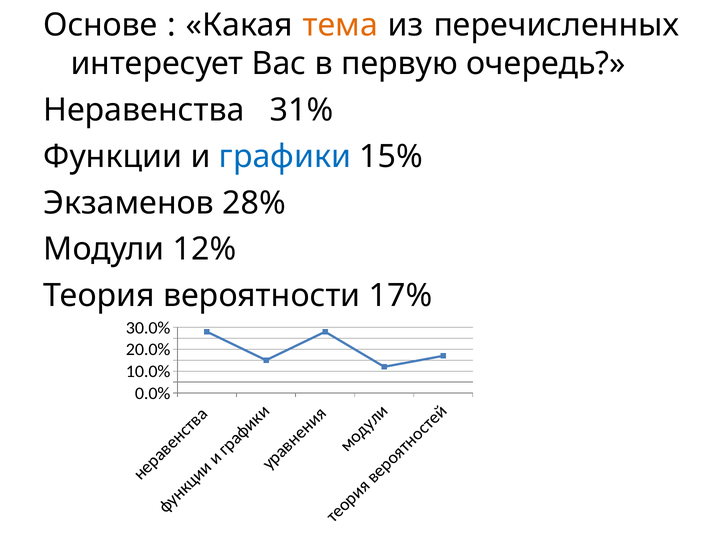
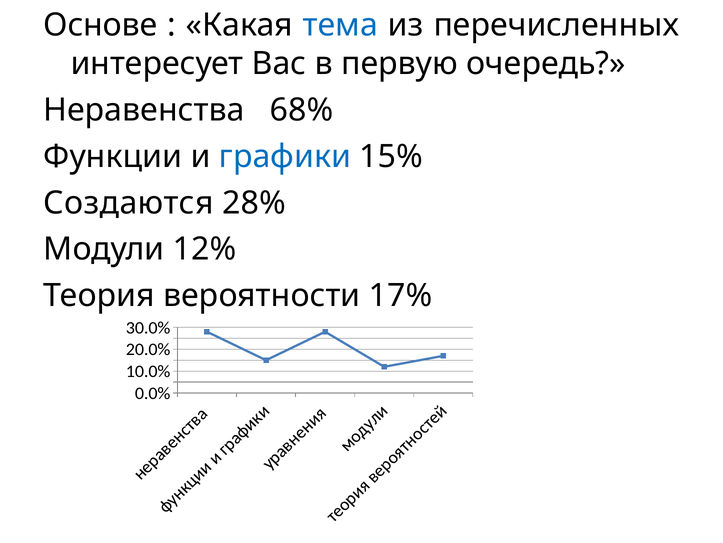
тема colour: orange -> blue (340, 25)
31%: 31% -> 68% (302, 110)
Экзаменов: Экзаменов -> Создаются (129, 203)
